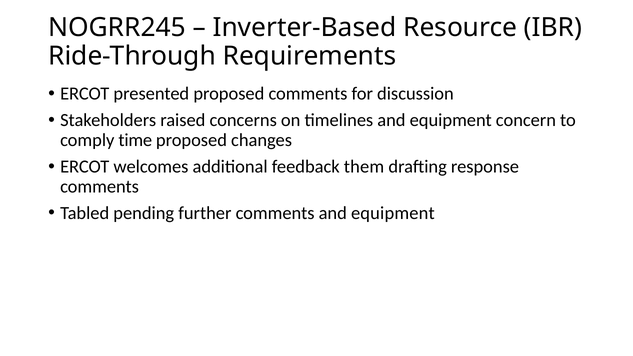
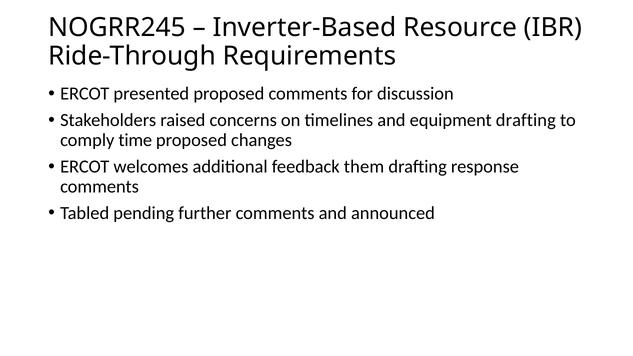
equipment concern: concern -> drafting (526, 120)
comments and equipment: equipment -> announced (393, 213)
